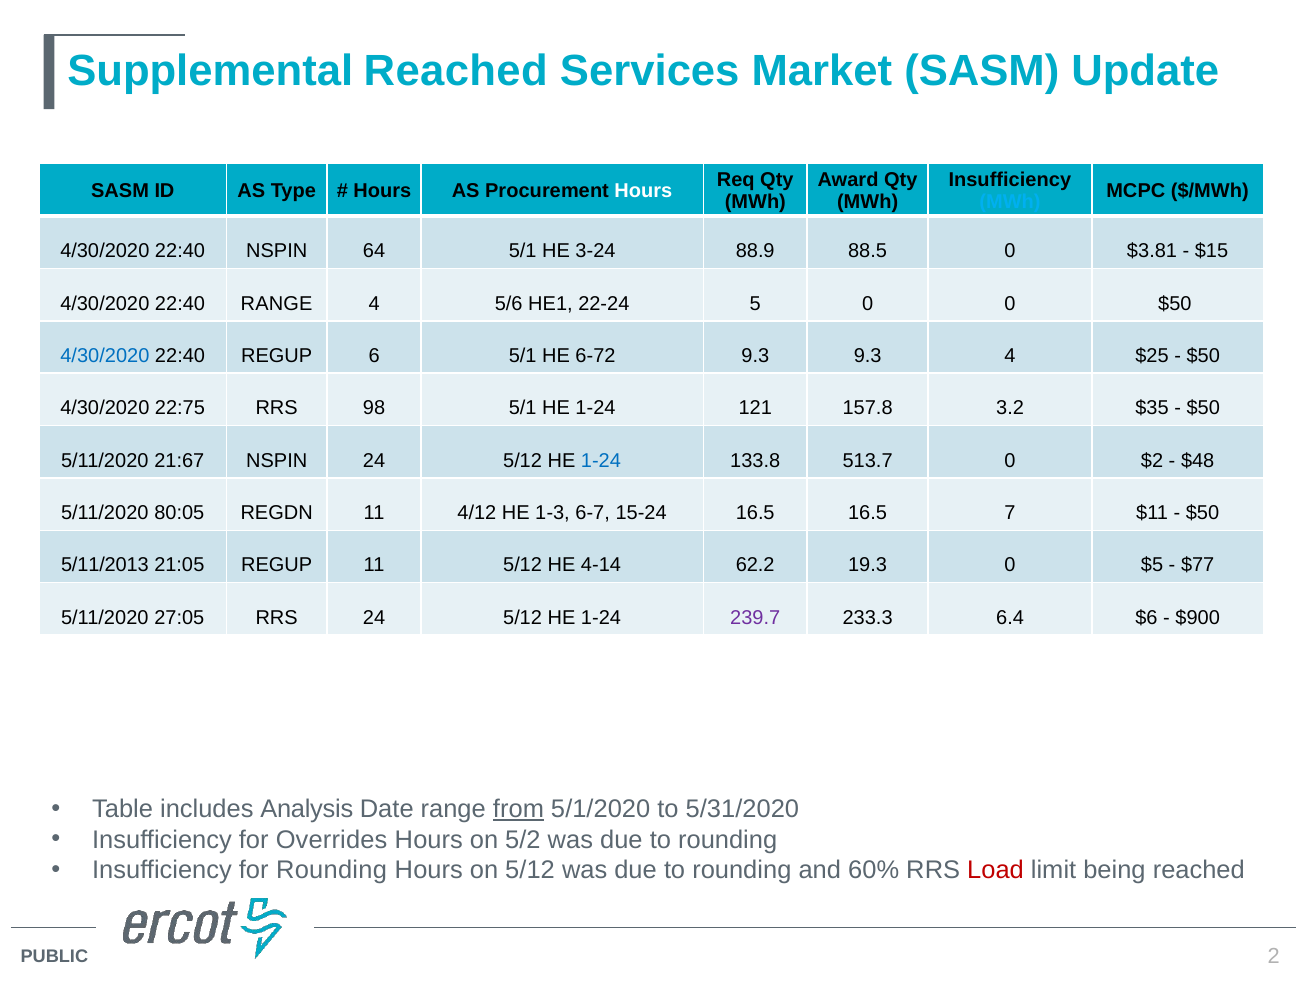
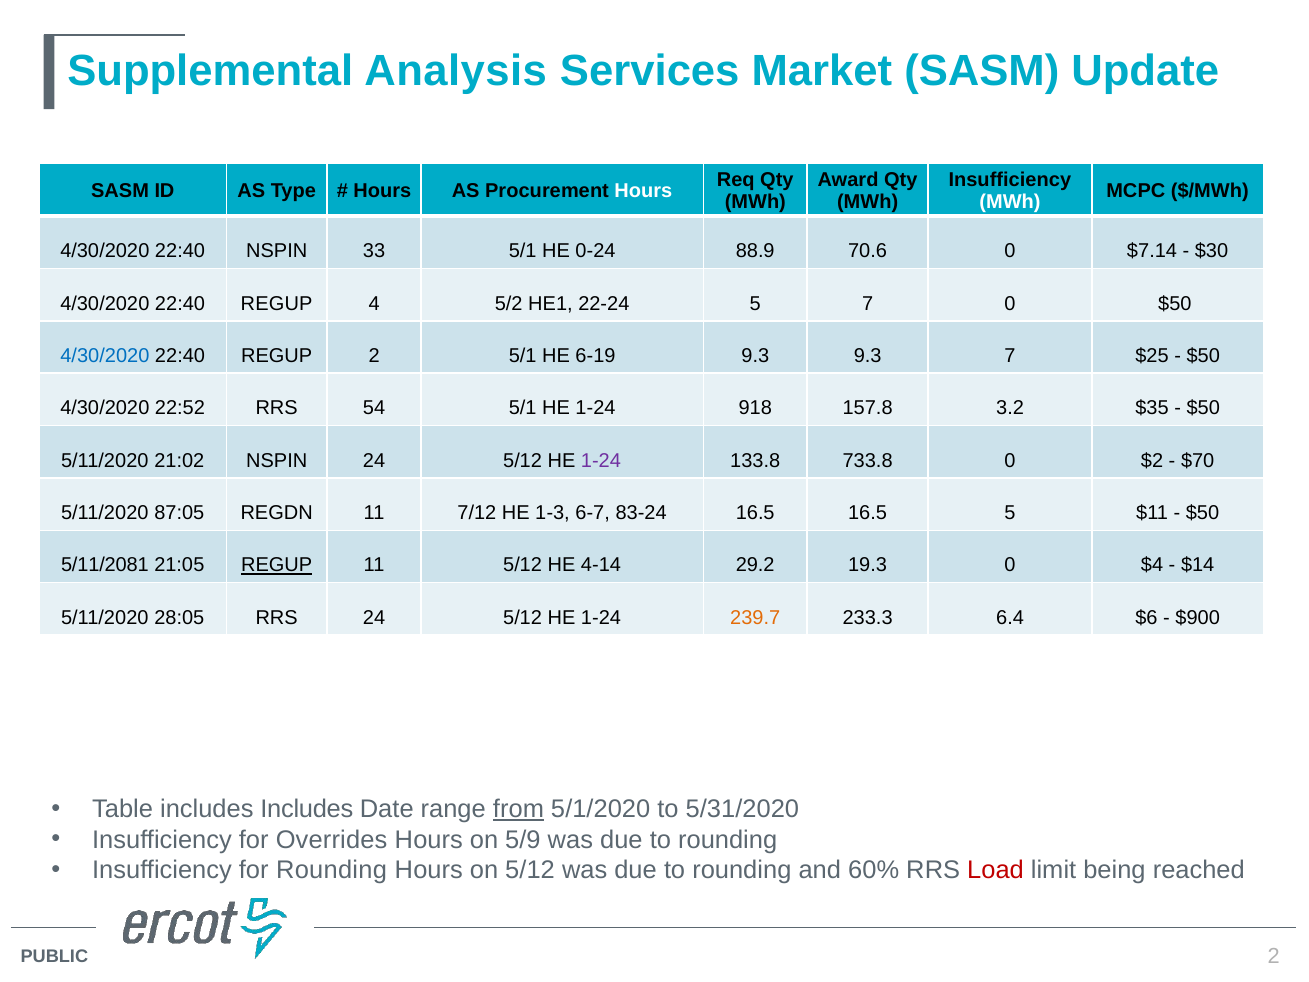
Supplemental Reached: Reached -> Analysis (456, 71)
MWh colour: light blue -> white (1010, 202)
64: 64 -> 33 (374, 251)
3-24: 3-24 -> 0-24 (596, 251)
88.5: 88.5 -> 70.6 (868, 251)
$3.81: $3.81 -> $7.14 (1152, 251)
$15: $15 -> $30 (1212, 251)
RANGE: RANGE -> REGUP (277, 303)
5/6: 5/6 -> 5/2 (509, 303)
5 0: 0 -> 7 (868, 303)
REGUP 6: 6 -> 2 (374, 356)
6-72: 6-72 -> 6-19 (596, 356)
9.3 4: 4 -> 7 (1010, 356)
22:75: 22:75 -> 22:52 (180, 408)
98: 98 -> 54 (374, 408)
121: 121 -> 918 (755, 408)
21:67: 21:67 -> 21:02 (179, 460)
1-24 colour: blue -> purple (601, 460)
513.7: 513.7 -> 733.8 (868, 460)
$48: $48 -> $70 (1198, 460)
80:05: 80:05 -> 87:05 (179, 513)
4/12: 4/12 -> 7/12 (477, 513)
15-24: 15-24 -> 83-24 (641, 513)
16.5 7: 7 -> 5 (1010, 513)
5/11/2013: 5/11/2013 -> 5/11/2081 (105, 565)
REGUP underline: none -> present (277, 565)
62.2: 62.2 -> 29.2 (755, 565)
$5: $5 -> $4 (1152, 565)
$77: $77 -> $14 (1198, 565)
27:05: 27:05 -> 28:05 (179, 618)
239.7 colour: purple -> orange (755, 618)
includes Analysis: Analysis -> Includes (307, 809)
5/2: 5/2 -> 5/9 (523, 839)
